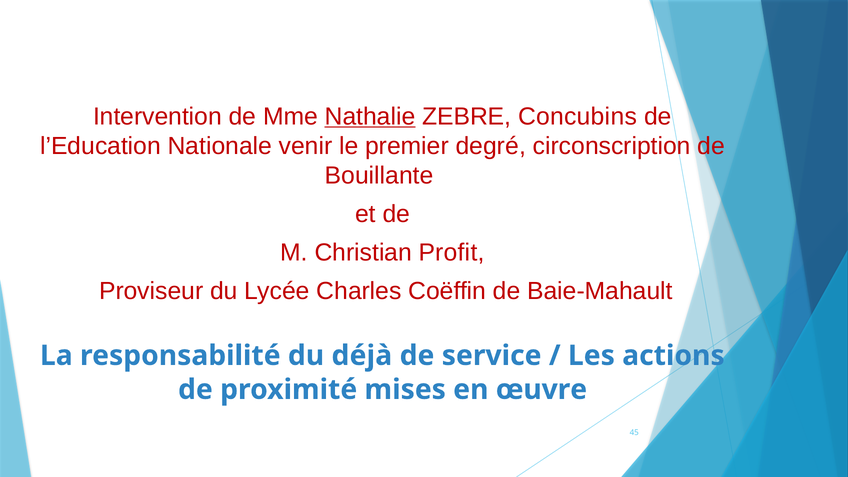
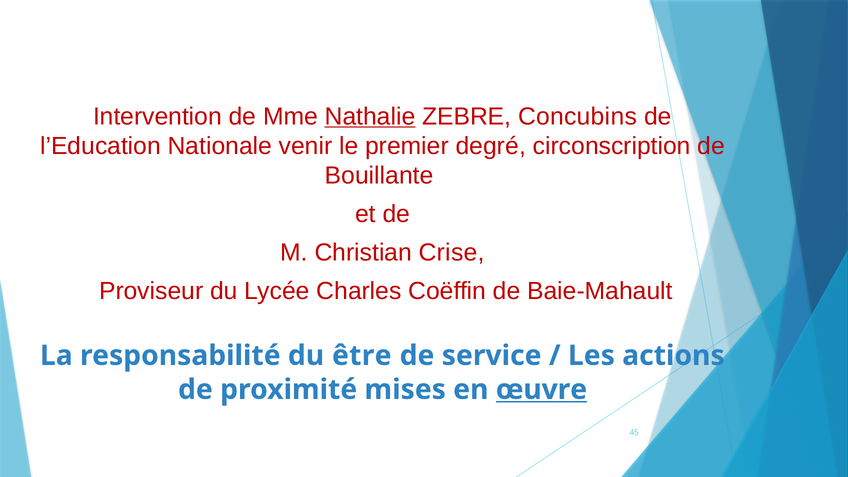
Profit: Profit -> Crise (452, 253)
déjà: déjà -> être (362, 356)
œuvre underline: none -> present (541, 390)
